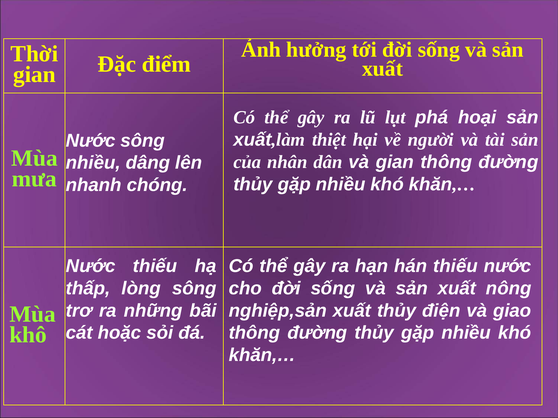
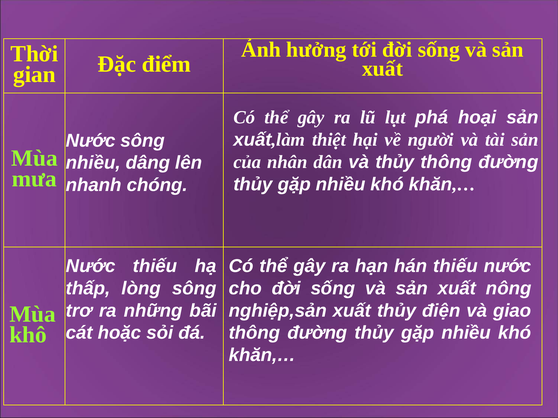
và gian: gian -> thủy (395, 162)
